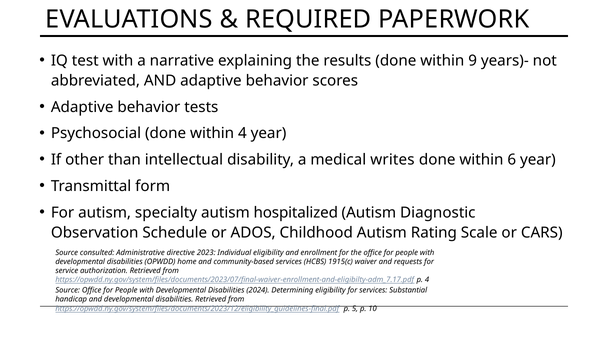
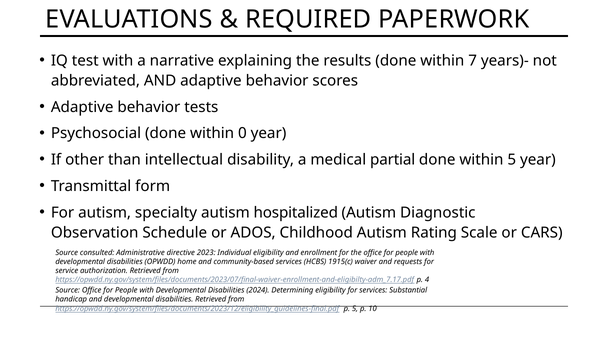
9: 9 -> 7 (473, 61)
within 4: 4 -> 0 (242, 133)
writes: writes -> partial (393, 160)
within 6: 6 -> 5 (512, 160)
